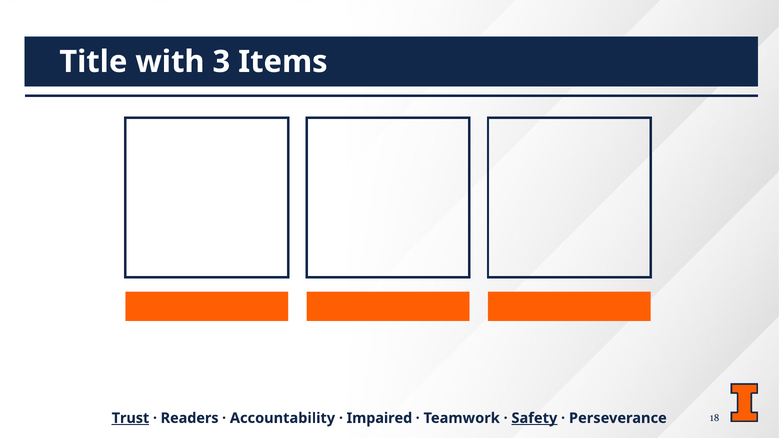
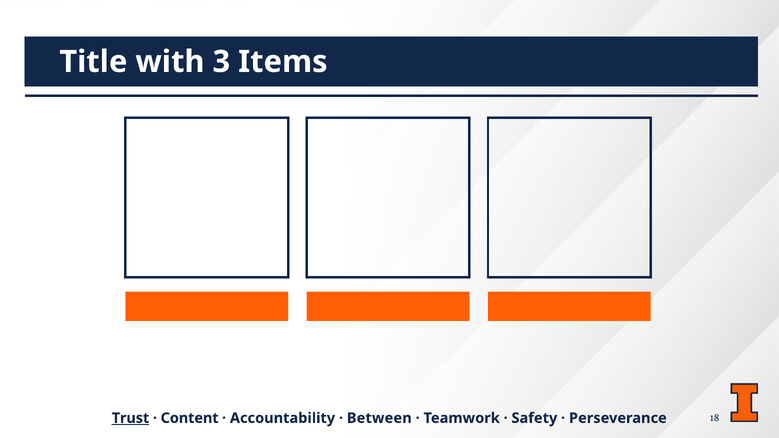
Readers: Readers -> Content (190, 418)
Impaired: Impaired -> Between (379, 418)
Safety underline: present -> none (534, 418)
